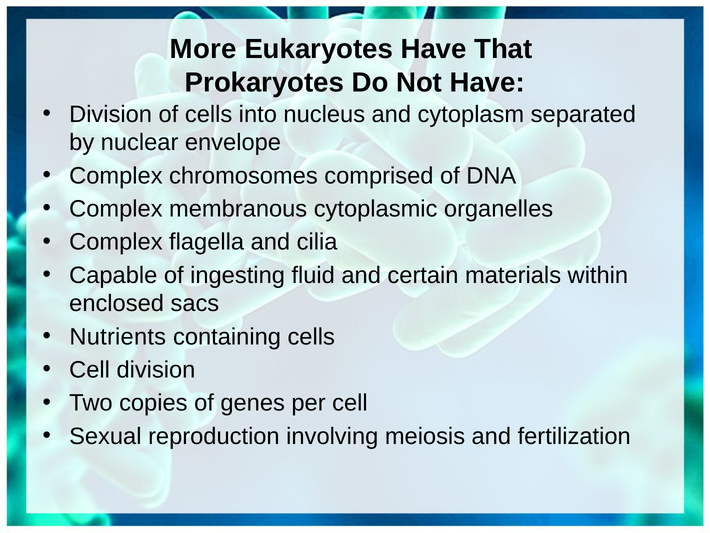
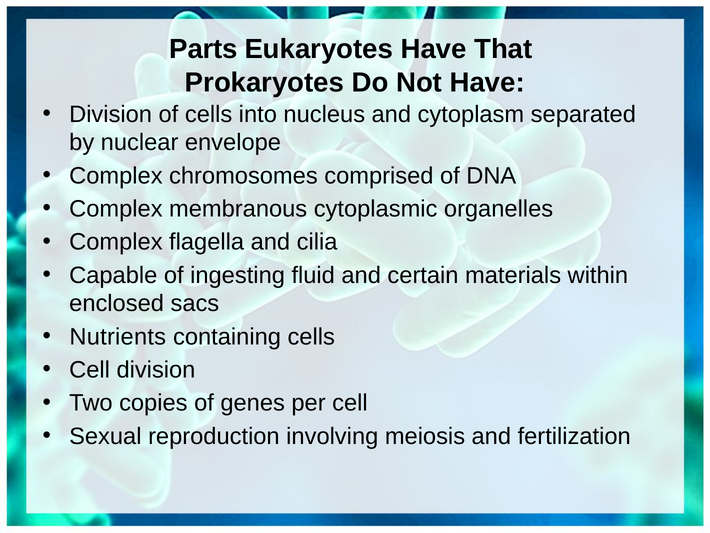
More: More -> Parts (203, 49)
